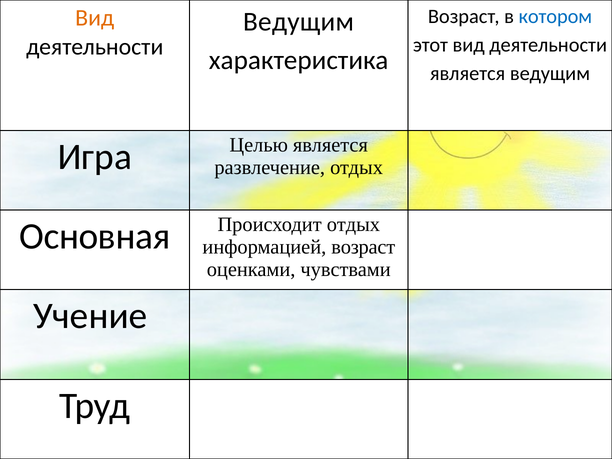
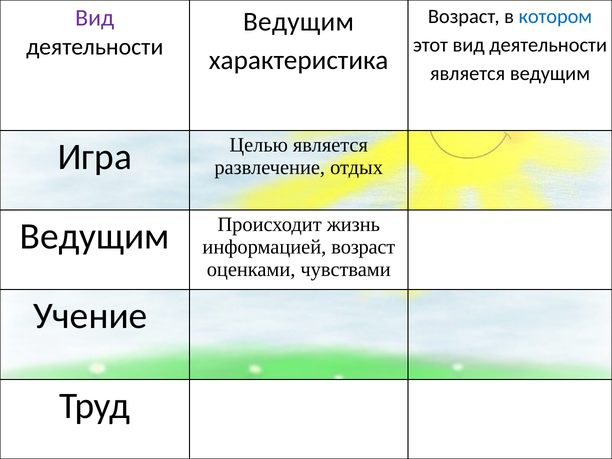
Вид colour: orange -> purple (95, 18)
Основная: Основная -> Ведущим (95, 236)
Происходит отдых: отдых -> жизнь (353, 225)
